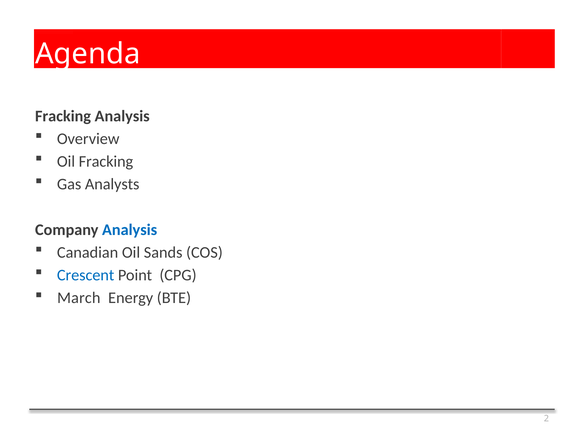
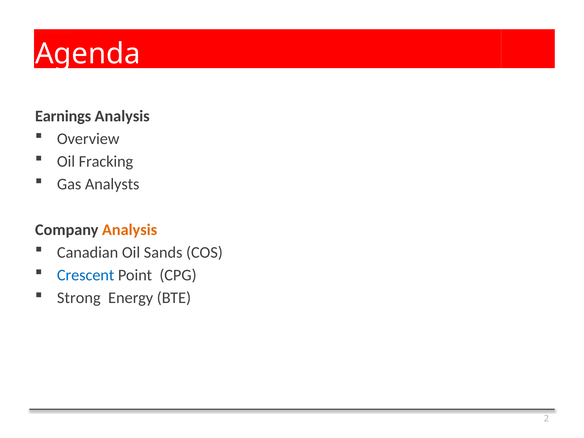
Fracking: Fracking -> Earnings (63, 116)
Analysis colour: blue -> orange (130, 230)
March: March -> Strong (79, 298)
